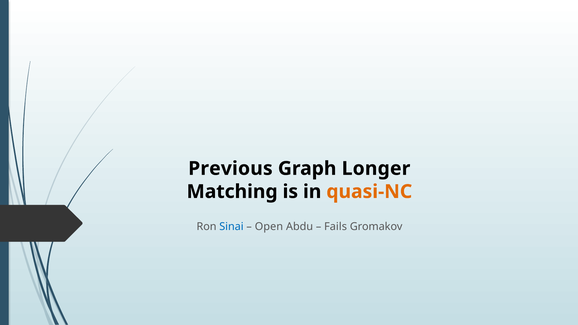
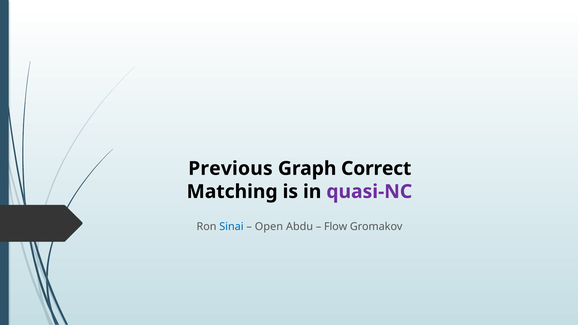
Longer: Longer -> Correct (376, 169)
quasi-NC colour: orange -> purple (369, 192)
Fails: Fails -> Flow (336, 227)
